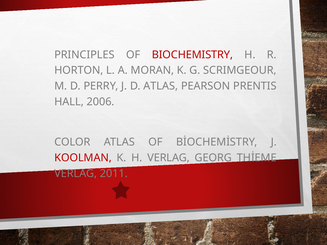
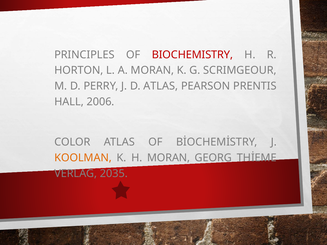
KOOLMAN colour: red -> orange (83, 158)
H VERLAG: VERLAG -> MORAN (169, 158)
2011: 2011 -> 2035 (114, 174)
